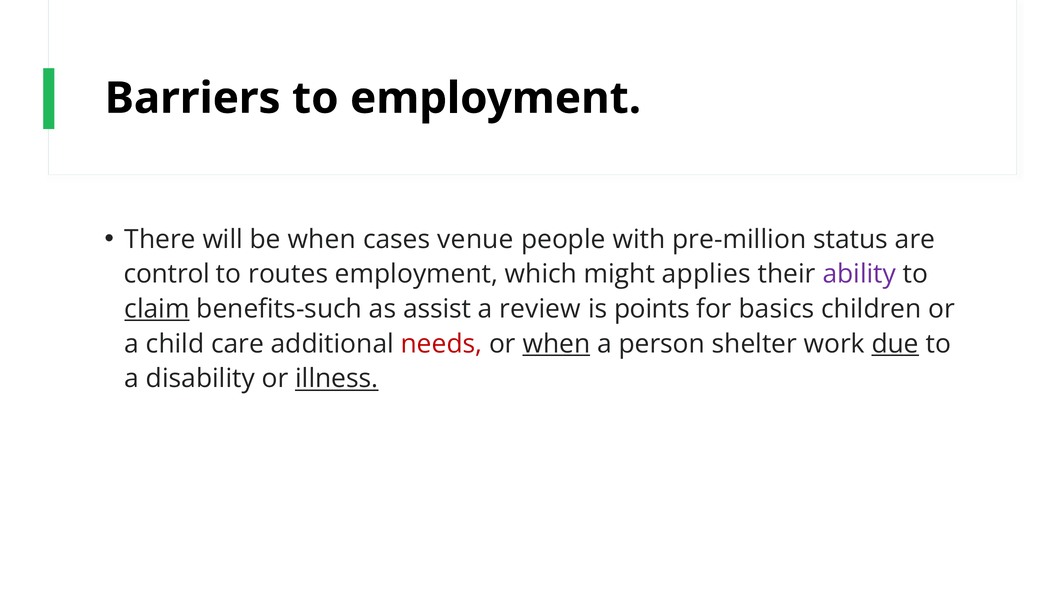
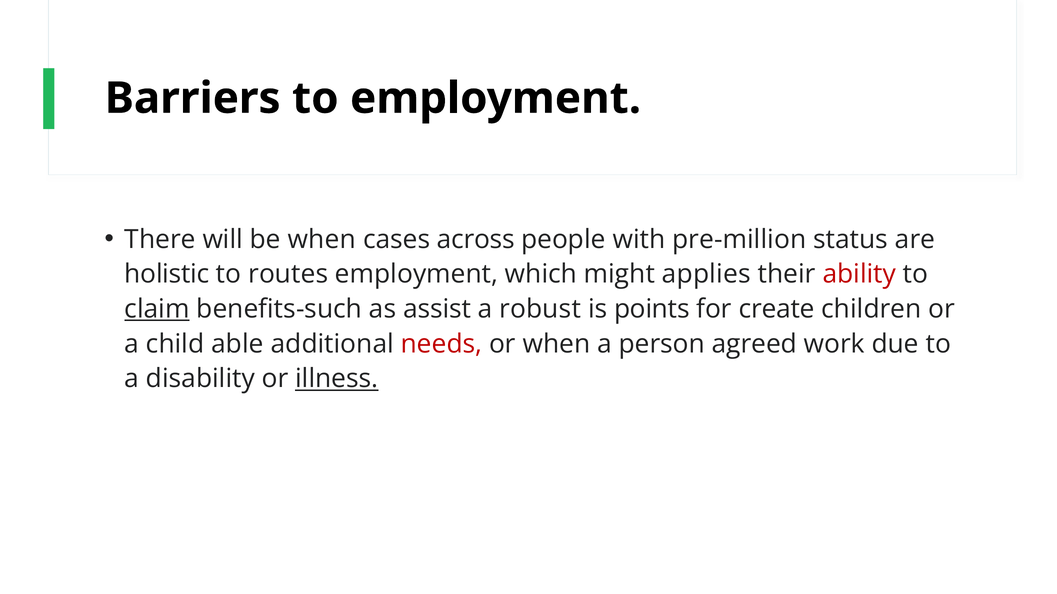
venue: venue -> across (476, 240)
control: control -> holistic (167, 275)
ability colour: purple -> red (859, 275)
review: review -> robust (540, 309)
basics: basics -> create (777, 309)
care: care -> able (237, 344)
when underline: present -> none (556, 344)
shelter: shelter -> agreed (754, 344)
due underline: present -> none (895, 344)
